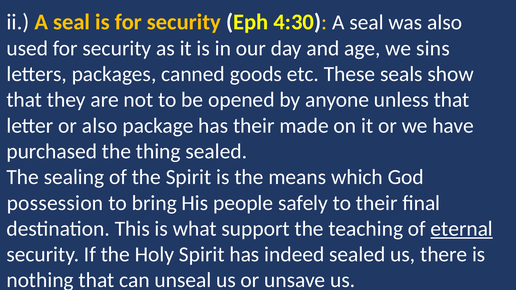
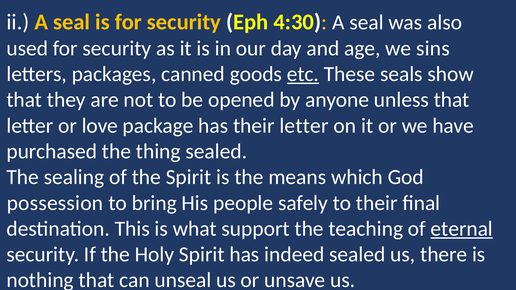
etc underline: none -> present (303, 74)
or also: also -> love (100, 126)
their made: made -> letter (304, 126)
